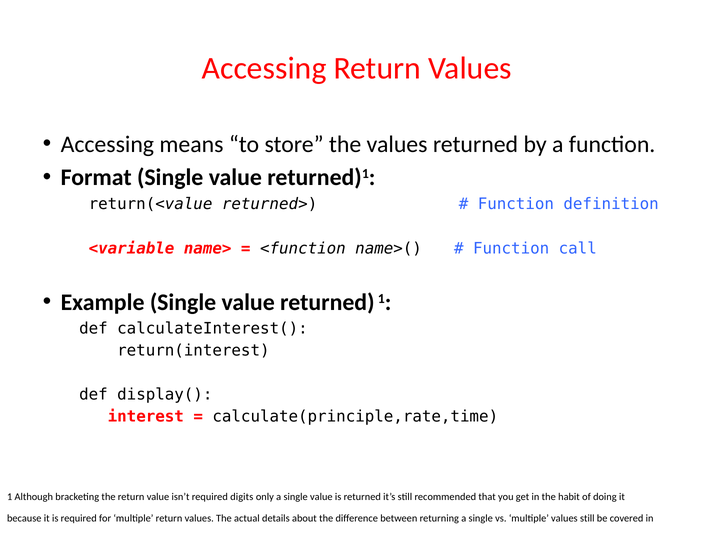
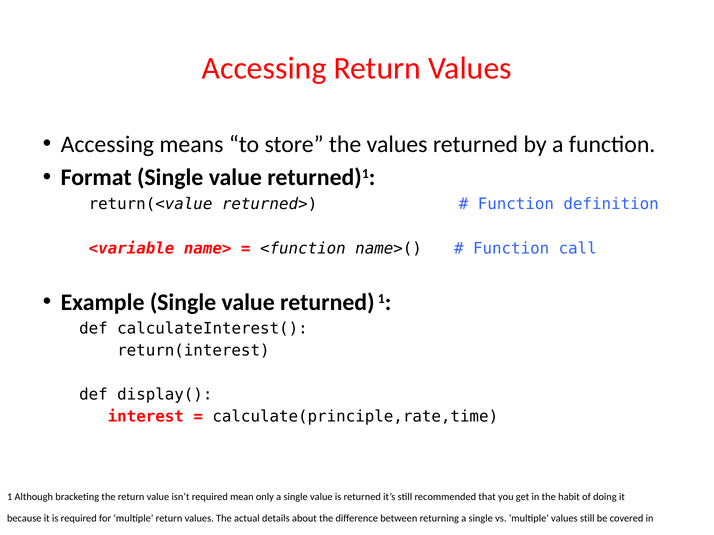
digits: digits -> mean (242, 497)
